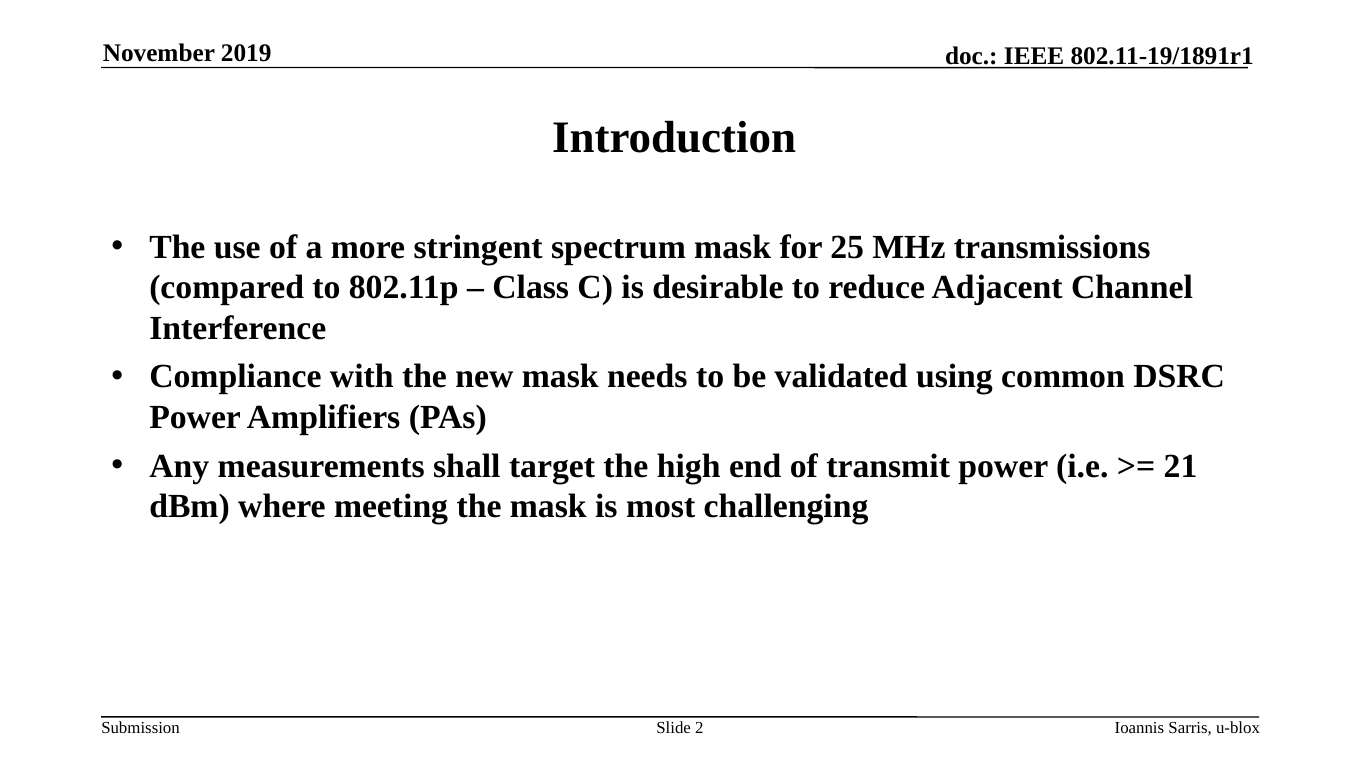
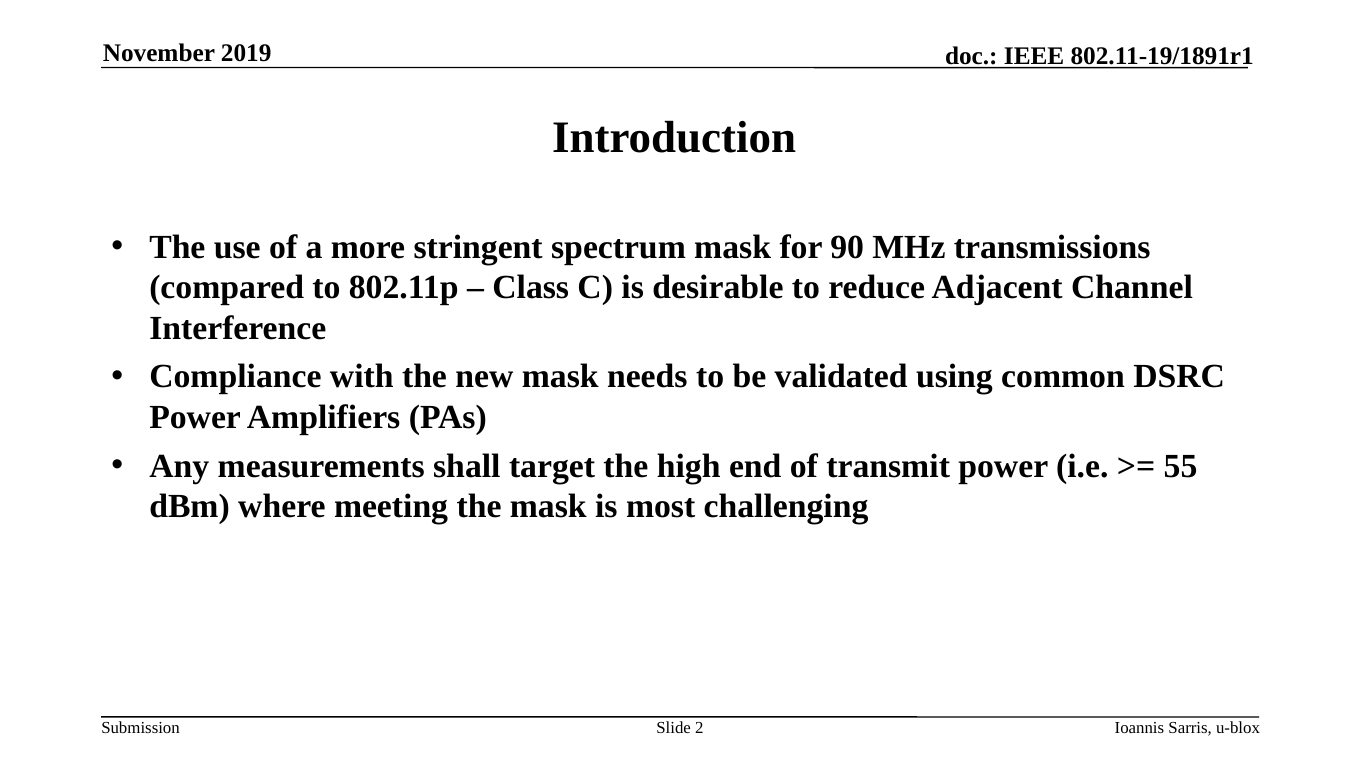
25: 25 -> 90 (847, 247)
21: 21 -> 55 (1181, 466)
